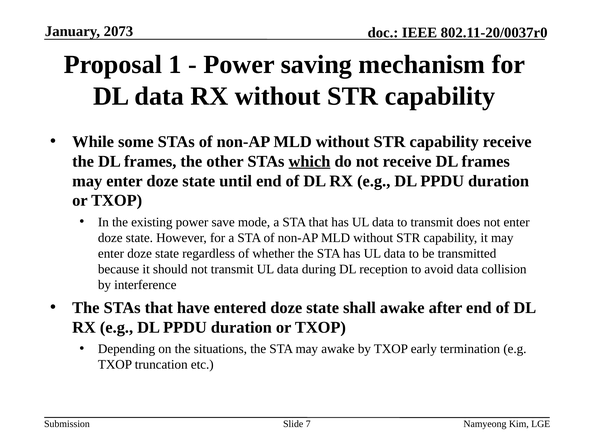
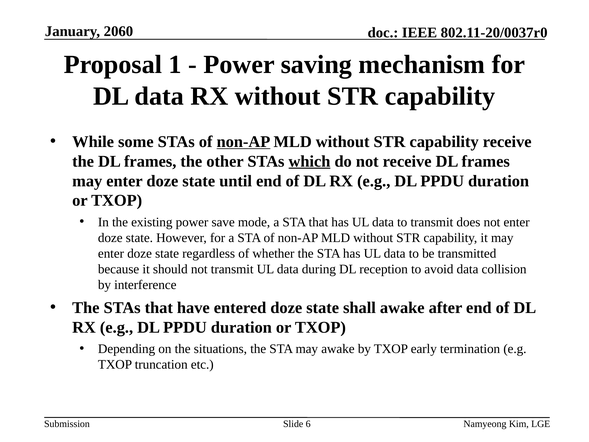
2073: 2073 -> 2060 (118, 31)
non-AP underline: none -> present (243, 142)
7: 7 -> 6 (308, 424)
